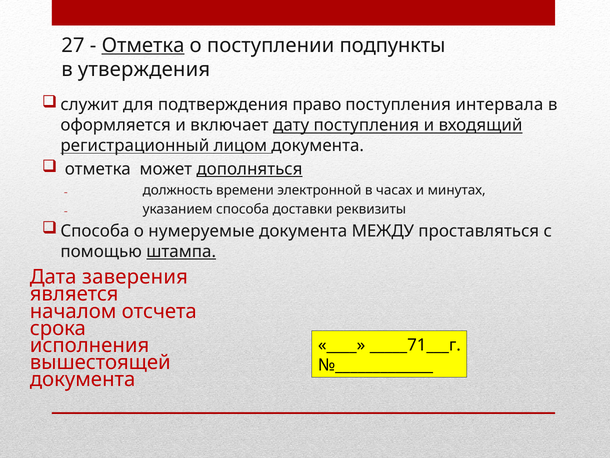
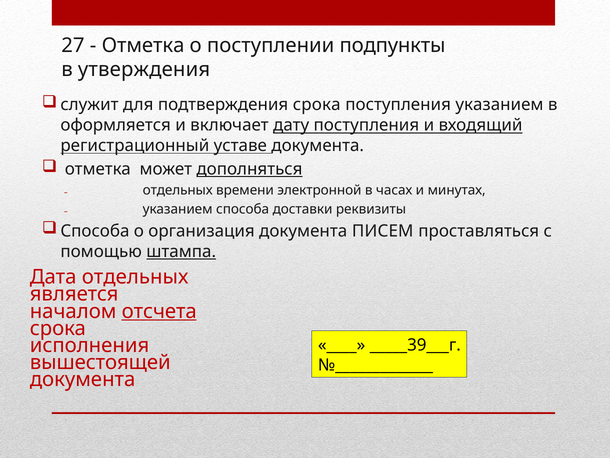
Отметка underline: present -> none (143, 45)
подтверждения право: право -> срока (317, 105)
поступления интервала: интервала -> указанием (499, 105)
лицом: лицом -> уставе (240, 145)
должность: должность -> отдельных (178, 190)
нумеруемые: нумеруемые -> организация (202, 231)
МЕЖДУ: МЕЖДУ -> ПИСЕМ (383, 231)
Дата заверения: заверения -> отдельных (135, 277)
отсчета underline: none -> present (159, 311)
_____71___г: _____71___г -> _____39___г (415, 345)
